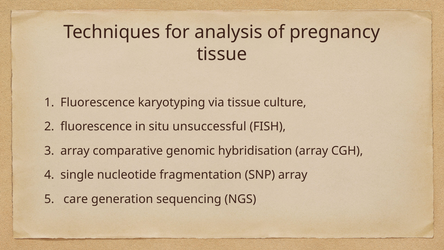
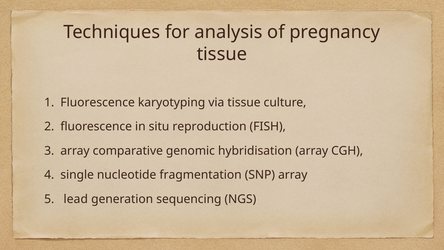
unsuccessful: unsuccessful -> reproduction (209, 126)
care: care -> lead (76, 199)
